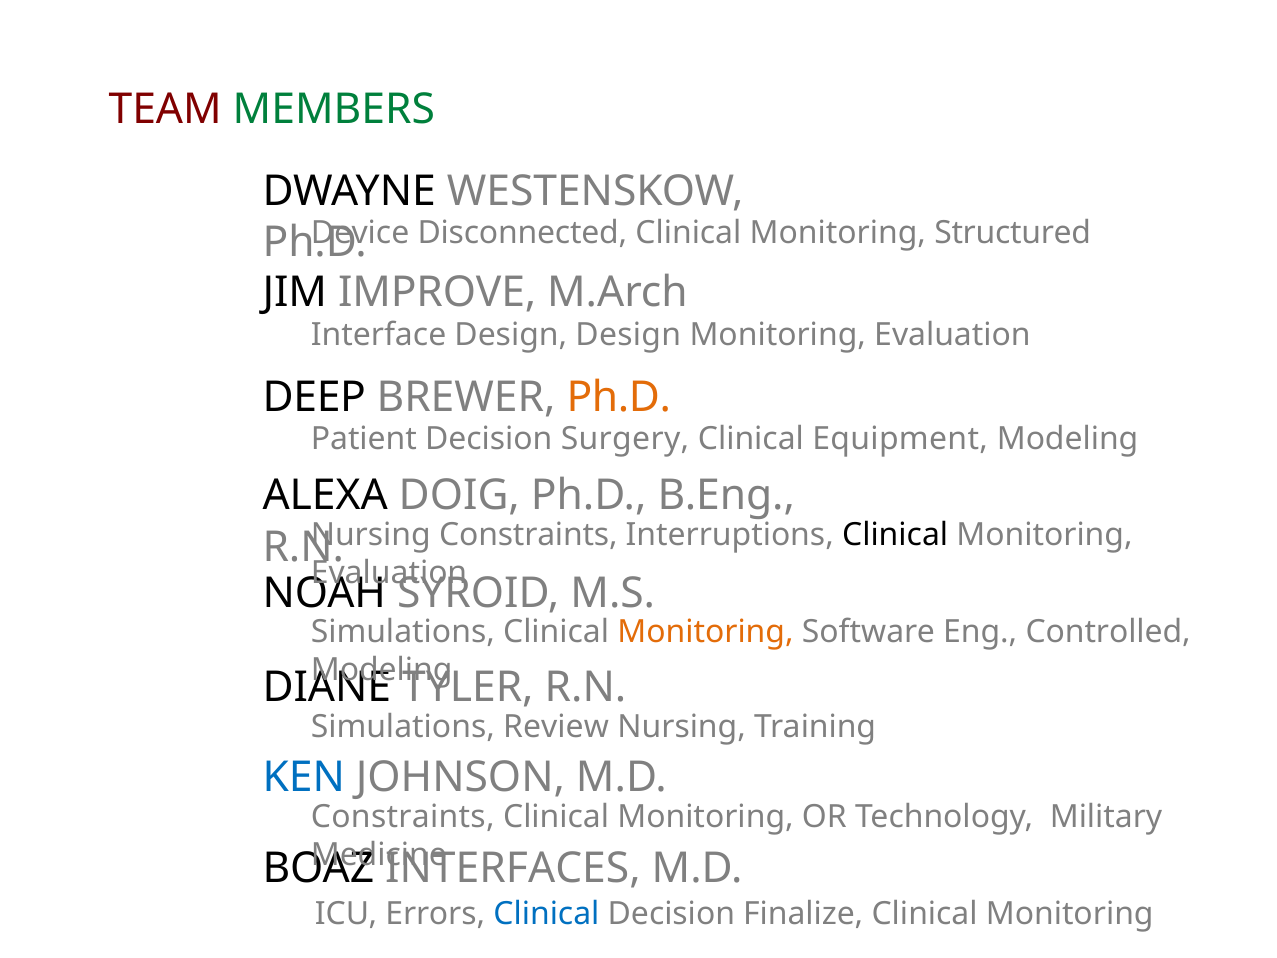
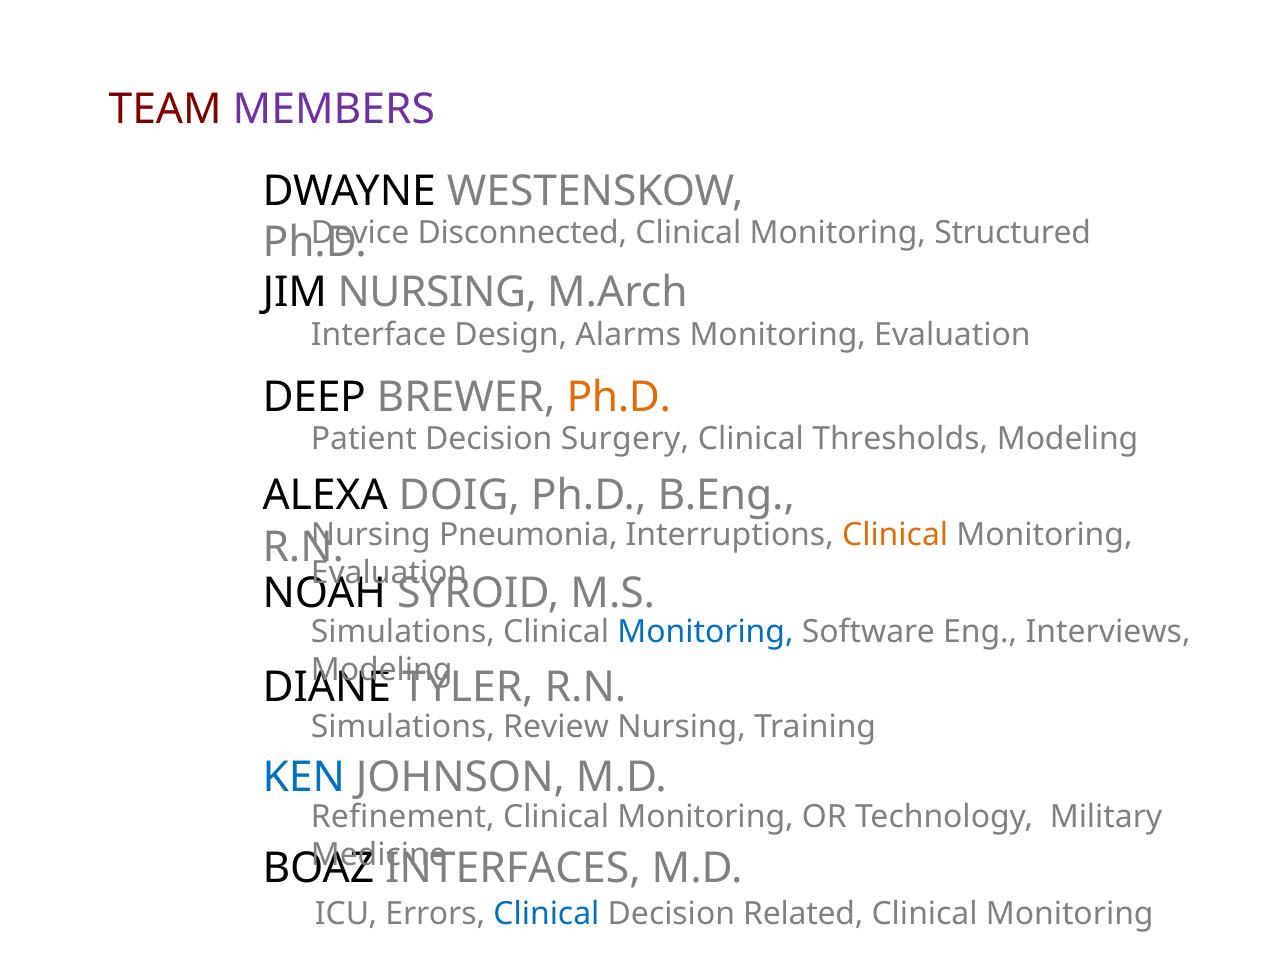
MEMBERS colour: green -> purple (334, 109)
JIM IMPROVE: IMPROVE -> NURSING (437, 292)
Design Design: Design -> Alarms (628, 335)
Equipment: Equipment -> Thresholds (900, 439)
Nursing Constraints: Constraints -> Pneumonia (528, 535)
Clinical colour: black -> orange (895, 535)
Monitoring colour: orange -> blue (705, 631)
Controlled: Controlled -> Interviews (1108, 631)
Constraints: Constraints -> Refinement (403, 816)
Finalize: Finalize -> Related (803, 914)
